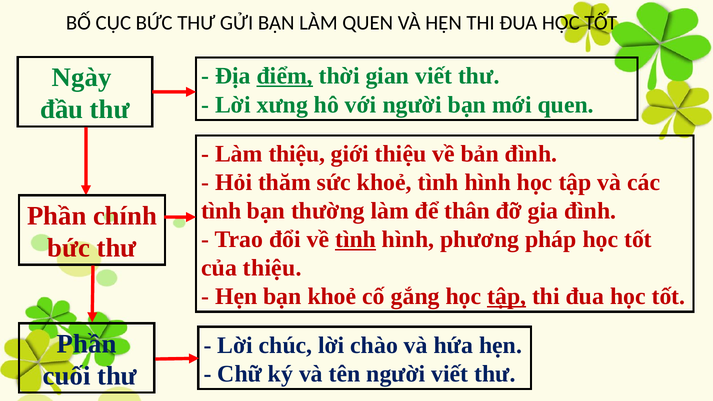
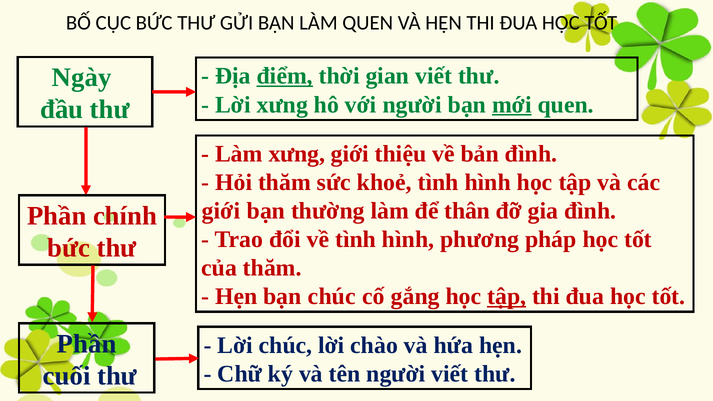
mới underline: none -> present (512, 105)
Làm thiệu: thiệu -> xưng (297, 154)
tình: tình -> giới (221, 211)
tình underline: present -> none (356, 240)
của thiệu: thiệu -> thăm (272, 268)
bạn khoẻ: khoẻ -> chúc (332, 297)
